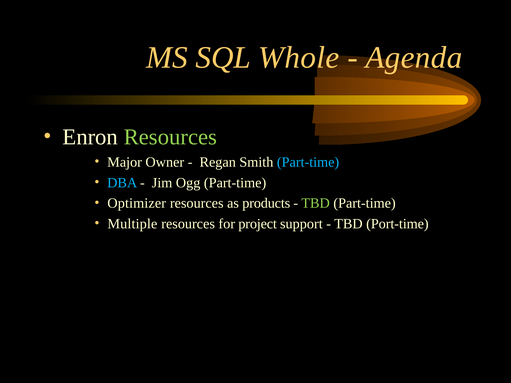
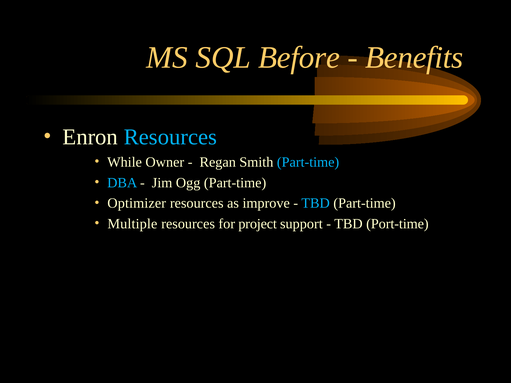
Whole: Whole -> Before (299, 57)
Agenda: Agenda -> Benefits (414, 57)
Resources colour: light green -> light blue (170, 137)
Major: Major -> While (125, 162)
products: products -> improve (266, 203)
TBD colour: light green -> light blue (316, 203)
